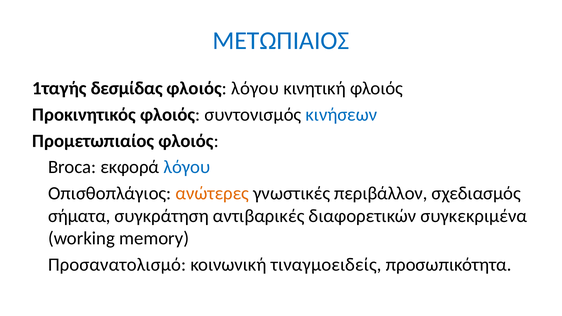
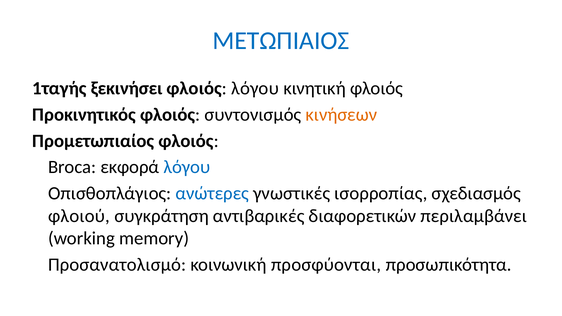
δεσμίδας: δεσμίδας -> ξεκινήσει (127, 88)
κινήσεων colour: blue -> orange (341, 115)
ανώτερες colour: orange -> blue (212, 193)
περιβάλλον: περιβάλλον -> ισορροπίας (381, 193)
σήματα: σήματα -> φλοιού (79, 216)
συγκεκριμένα: συγκεκριμένα -> περιλαμβάνει (474, 216)
τιναγμοειδείς: τιναγμοειδείς -> προσφύονται (326, 265)
